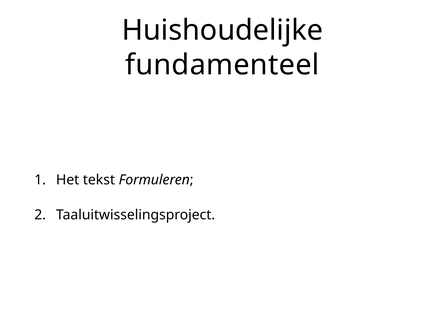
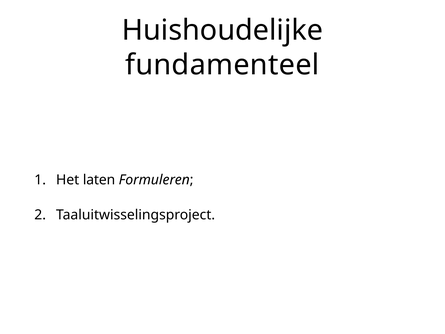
tekst: tekst -> laten (99, 180)
